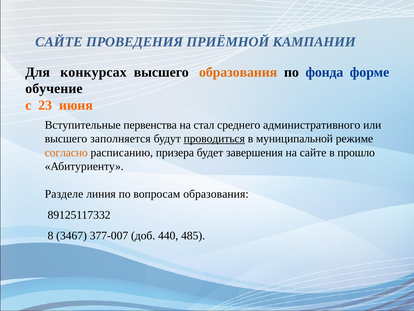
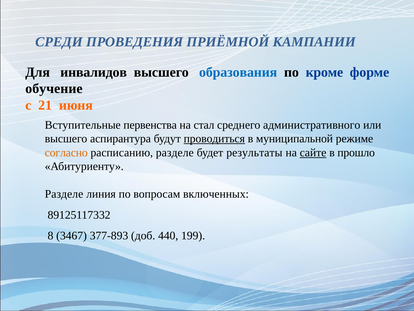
САЙТЕ: САЙТЕ -> СРЕДИ (59, 42)
конкурсах: конкурсах -> инвалидов (94, 72)
образования colour: orange -> blue (238, 72)
фонда: фонда -> кроме (324, 72)
23: 23 -> 21 (45, 105)
заполняется: заполняется -> аспирантура (120, 139)
расписанию призера: призера -> разделе (175, 152)
завершения: завершения -> результаты (254, 152)
сайте underline: none -> present (313, 152)
вопросам образования: образования -> включенных (216, 194)
377-007: 377-007 -> 377-893 (109, 235)
485: 485 -> 199 (193, 235)
